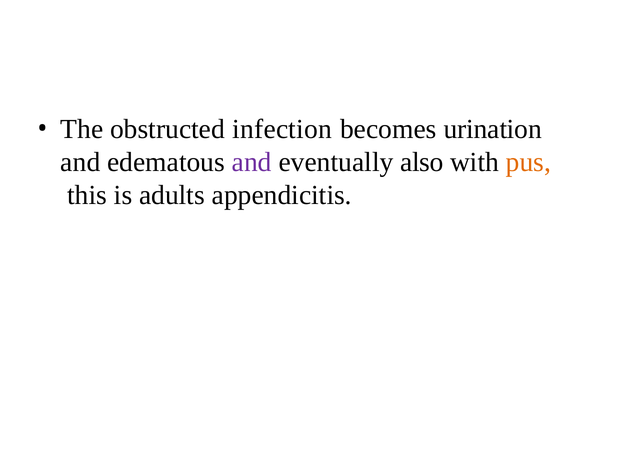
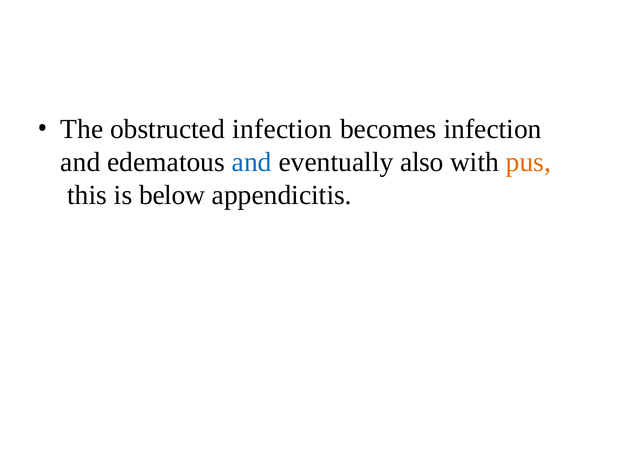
becomes urination: urination -> infection (493, 129)
and colour: purple -> blue (252, 162)
adults: adults -> below (172, 195)
